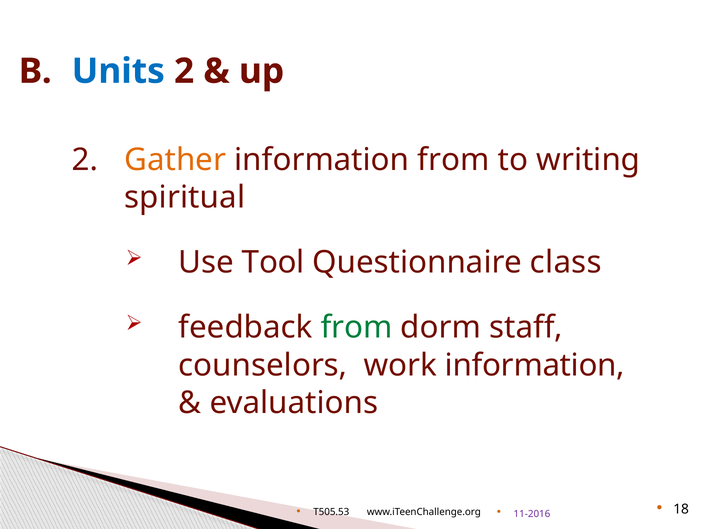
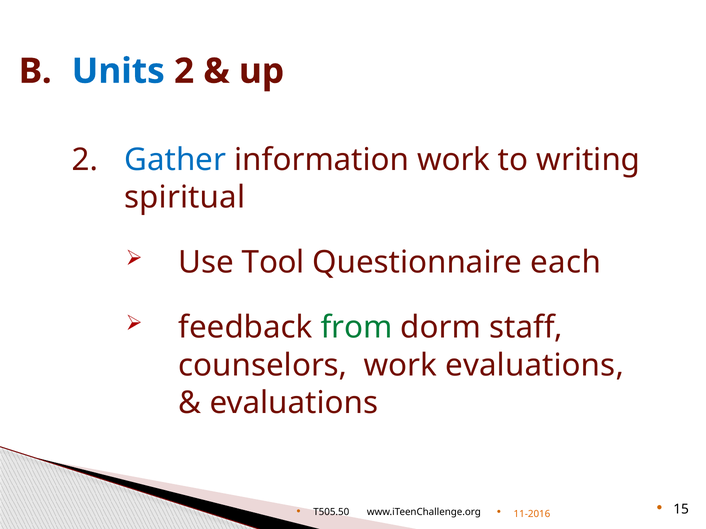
Gather colour: orange -> blue (175, 160)
information from: from -> work (454, 160)
class: class -> each (566, 263)
work information: information -> evaluations (535, 366)
T505.53: T505.53 -> T505.50 (331, 513)
18: 18 -> 15 (681, 510)
11-2016 colour: purple -> orange (532, 514)
